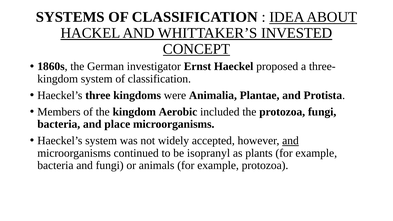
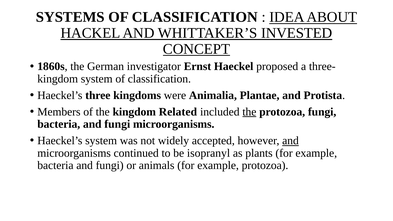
Aerobic: Aerobic -> Related (178, 112)
the underline: none -> present (249, 112)
place: place -> fungi (117, 124)
